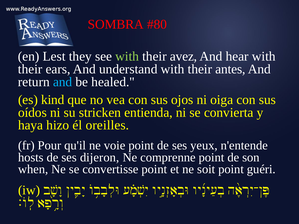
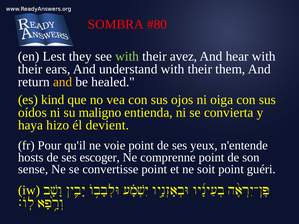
antes: antes -> them (230, 69)
and colour: light blue -> yellow (63, 82)
stricken: stricken -> maligno (100, 113)
oreilles: oreilles -> devient (107, 125)
dijeron: dijeron -> escoger (100, 157)
when: when -> sense (33, 169)
